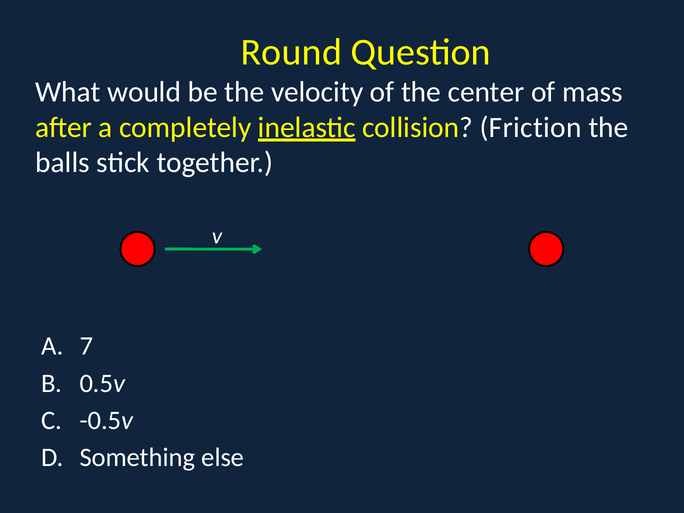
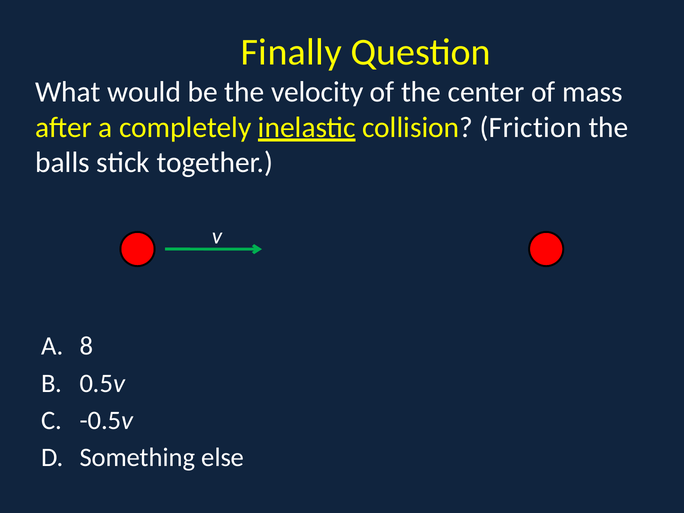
Round: Round -> Finally (291, 52)
7: 7 -> 8 (86, 346)
